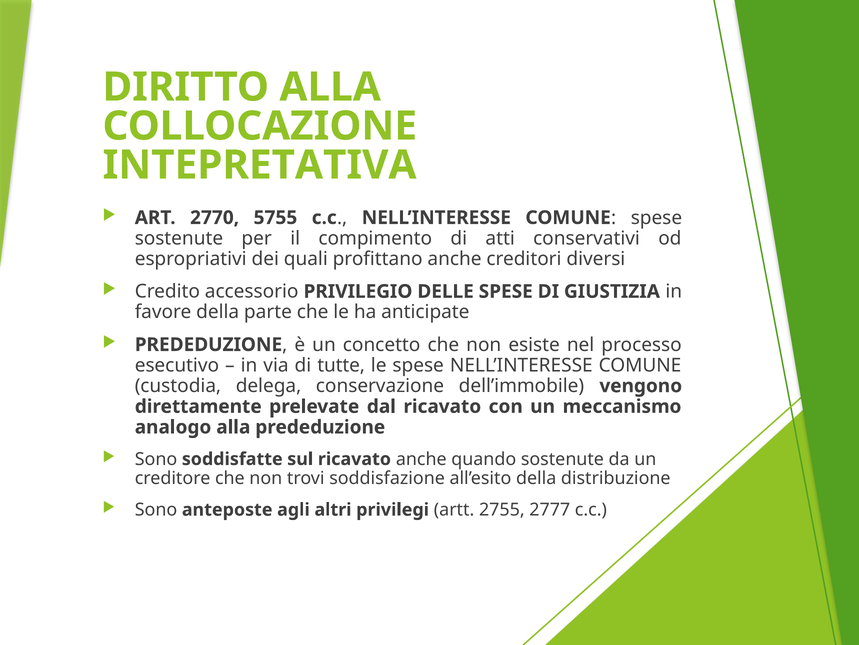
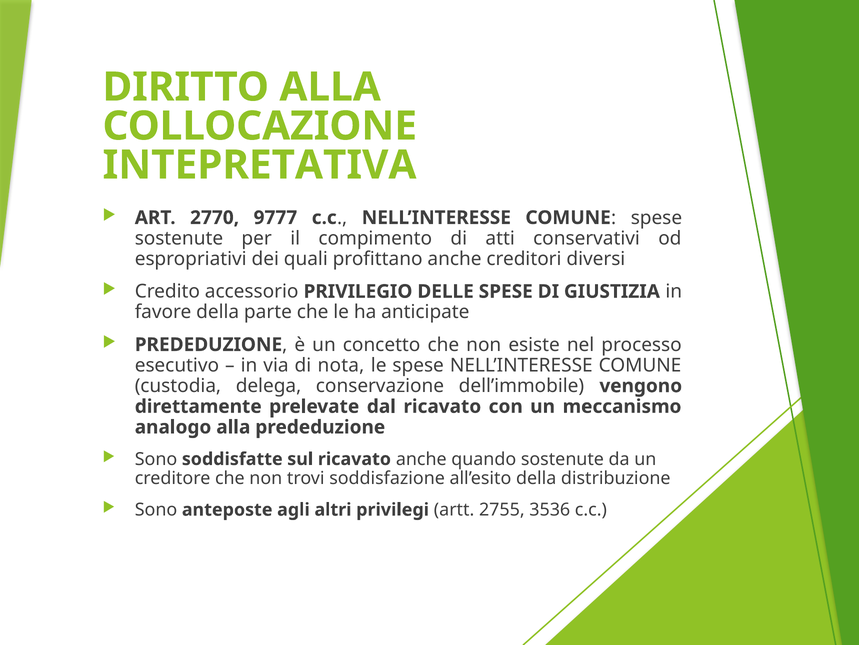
5755: 5755 -> 9777 (275, 217)
tutte: tutte -> nota (341, 365)
2777: 2777 -> 3536 (550, 509)
